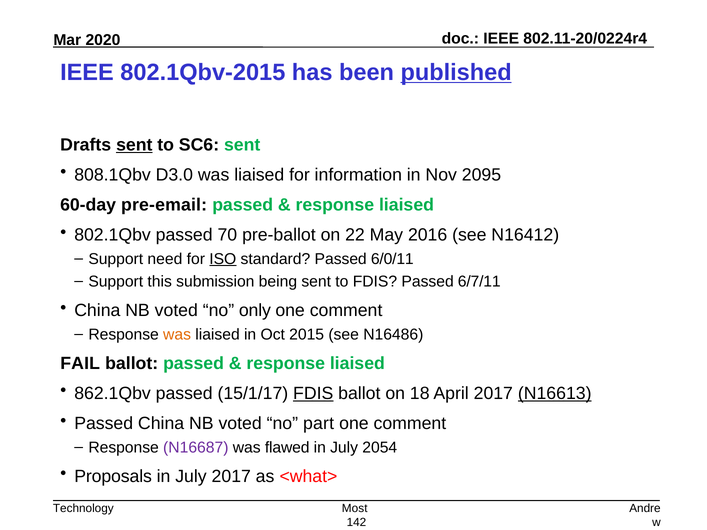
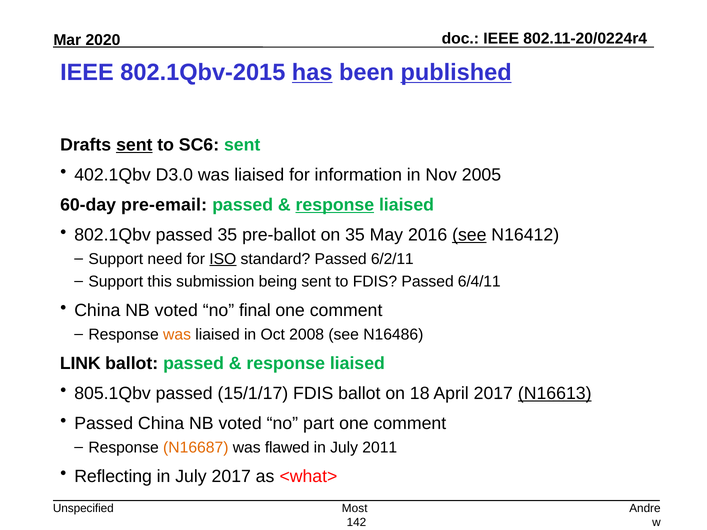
has underline: none -> present (312, 72)
808.1Qbv: 808.1Qbv -> 402.1Qbv (113, 175)
2095: 2095 -> 2005 (481, 175)
response underline: none -> present (335, 205)
passed 70: 70 -> 35 (227, 235)
on 22: 22 -> 35 (355, 235)
see underline: none -> present (469, 235)
6/0/11: 6/0/11 -> 6/2/11 (392, 259)
6/7/11: 6/7/11 -> 6/4/11 (479, 282)
only: only -> final (255, 311)
2015: 2015 -> 2008 (307, 335)
FAIL: FAIL -> LINK (80, 364)
862.1Qbv: 862.1Qbv -> 805.1Qbv (113, 394)
FDIS underline: present -> none (313, 394)
N16687 colour: purple -> orange (196, 448)
2054: 2054 -> 2011 (380, 448)
Proposals: Proposals -> Reflecting (113, 477)
Technology: Technology -> Unspecified (83, 509)
